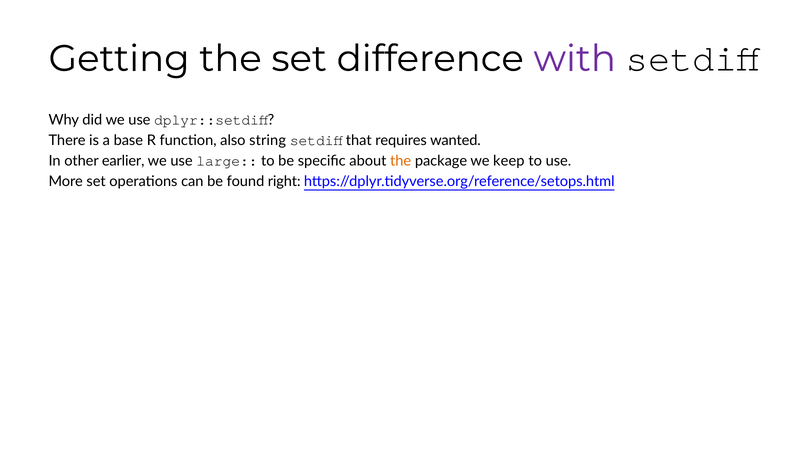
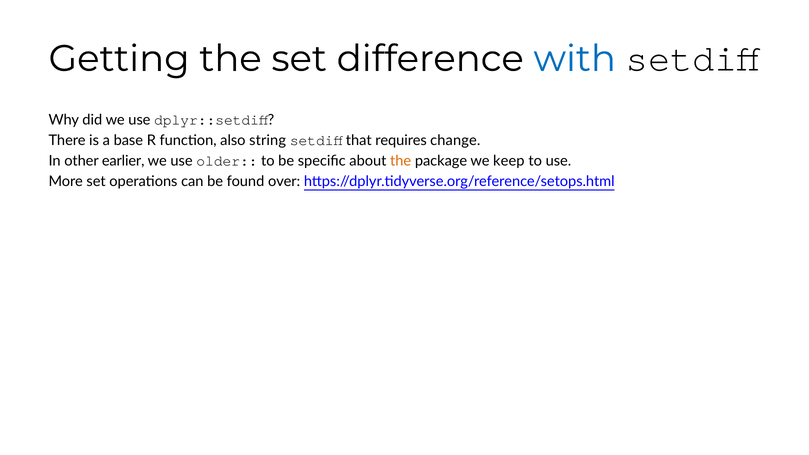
with colour: purple -> blue (575, 59)
wanted: wanted -> change (455, 141)
large: large -> older (227, 161)
right: right -> over (284, 181)
